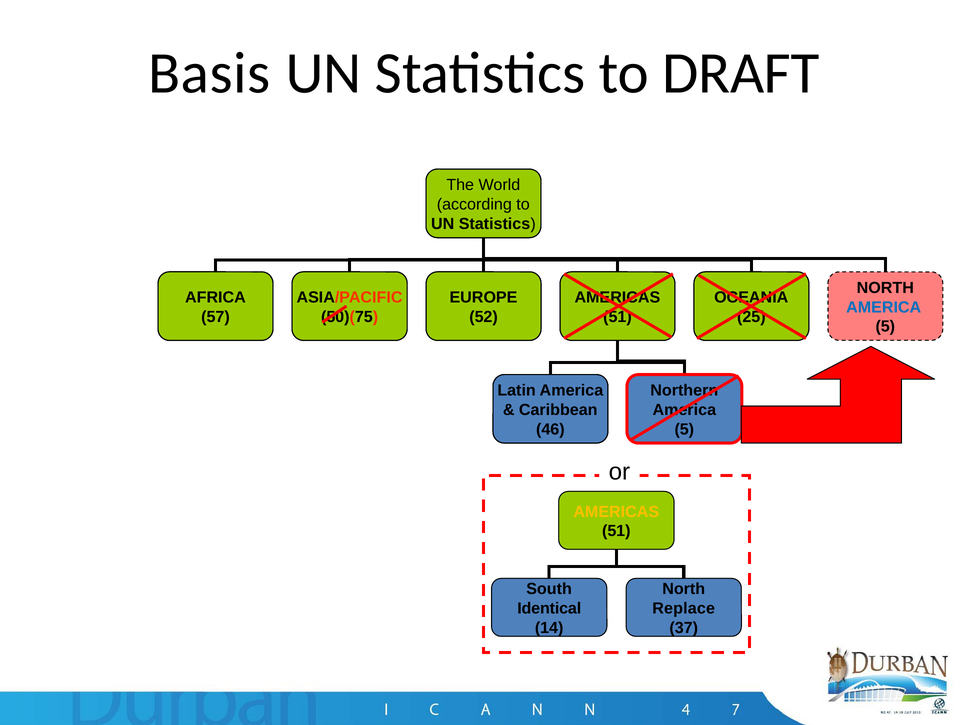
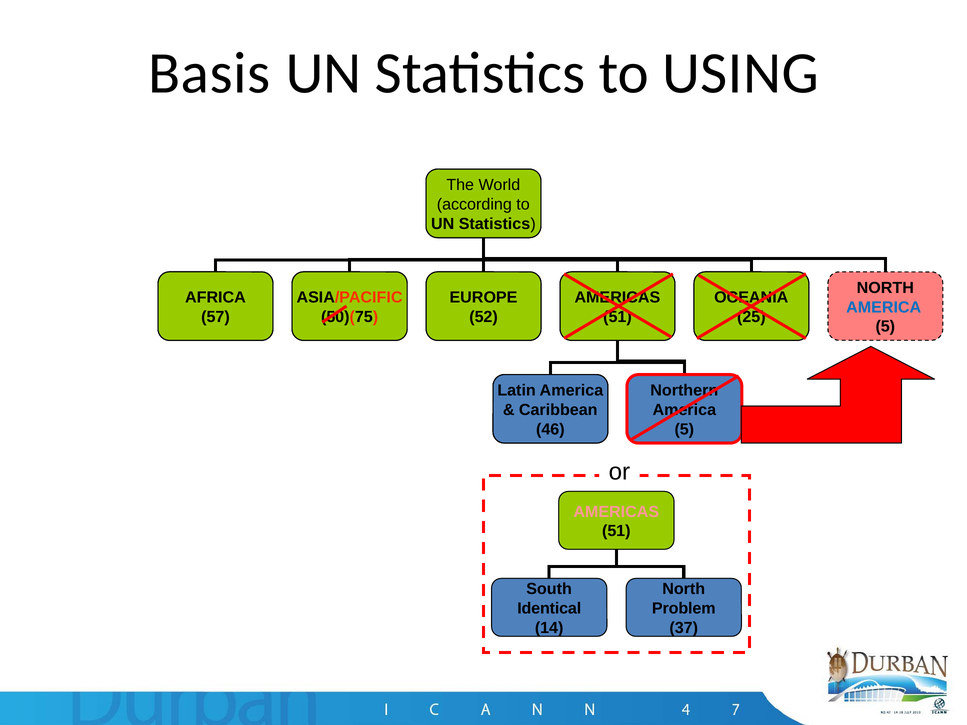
DRAFT: DRAFT -> USING (741, 73)
AMERICAS colour: yellow -> pink (616, 512)
Replace: Replace -> Problem (684, 609)
